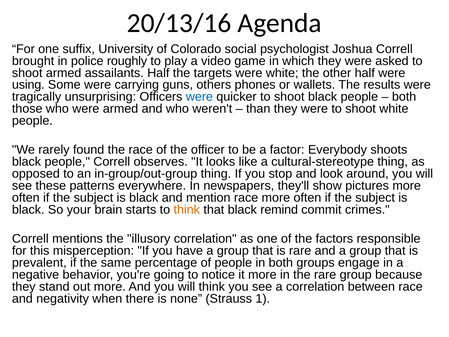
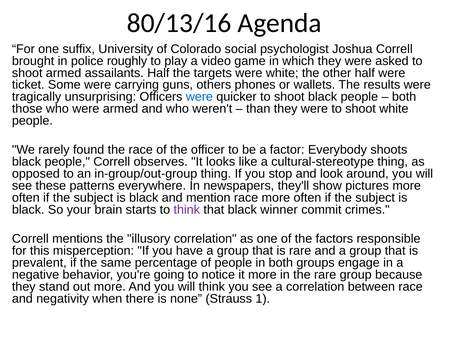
20/13/16: 20/13/16 -> 80/13/16 (179, 23)
using: using -> ticket (28, 85)
think colour: orange -> purple (187, 210)
remind: remind -> winner (279, 210)
